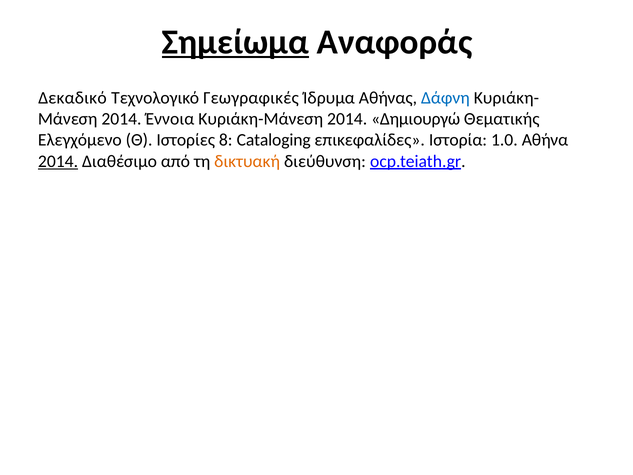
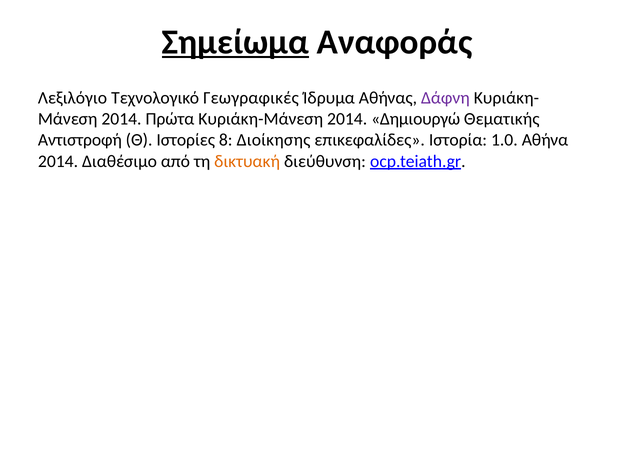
Δεκαδικό: Δεκαδικό -> Λεξιλόγιο (73, 98)
Δάφνη colour: blue -> purple (445, 98)
Έννοια: Έννοια -> Πρώτα (170, 119)
Ελεγχόμενο: Ελεγχόμενο -> Αντιστροφή (80, 140)
Cataloging: Cataloging -> Διοίκησης (274, 140)
2014 underline: present -> none (58, 161)
